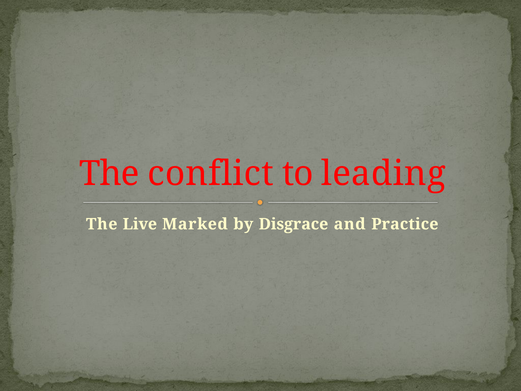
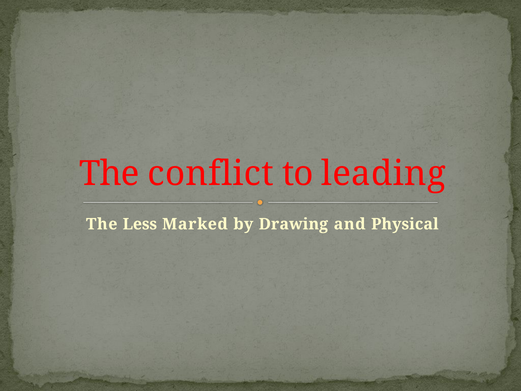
Live: Live -> Less (140, 224)
Disgrace: Disgrace -> Drawing (293, 224)
Practice: Practice -> Physical (405, 224)
